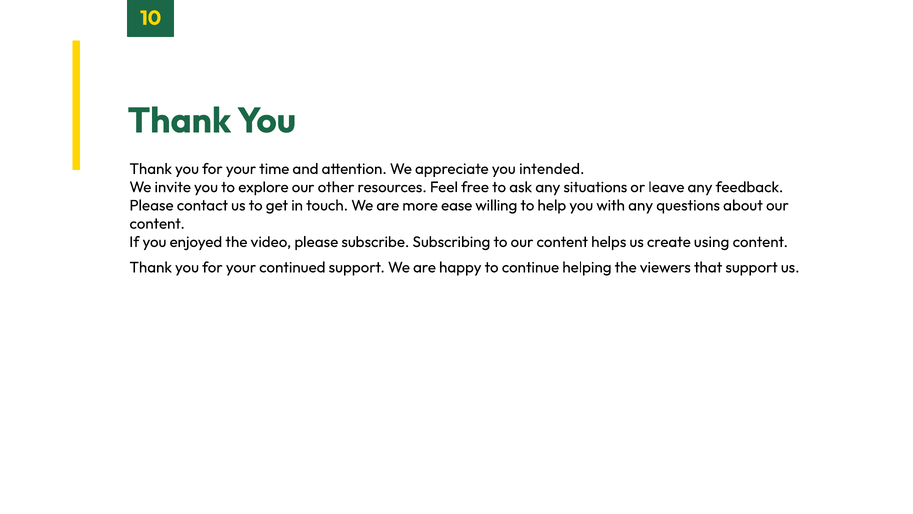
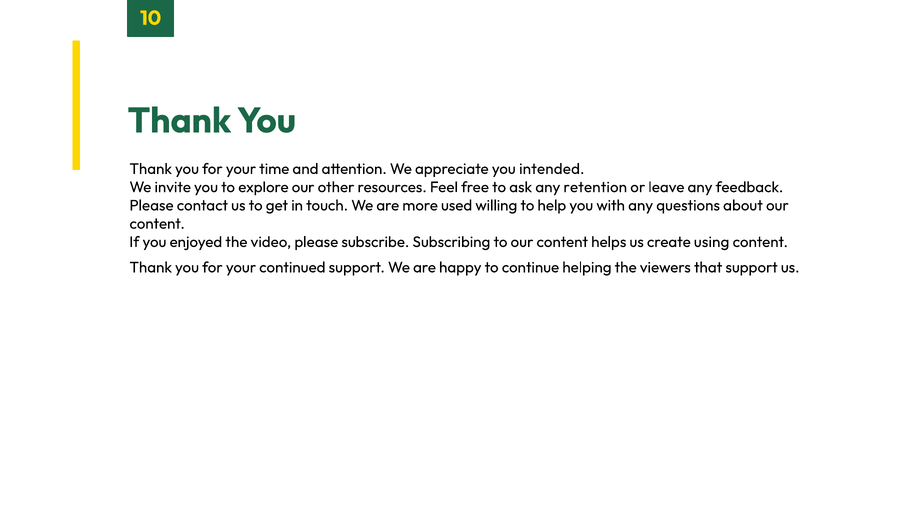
situations: situations -> retention (595, 187)
ease: ease -> used (457, 205)
